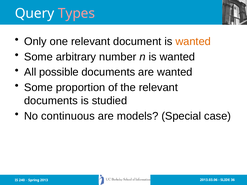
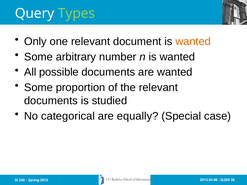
Types colour: pink -> light green (76, 13)
continuous: continuous -> categorical (68, 116)
models: models -> equally (138, 116)
